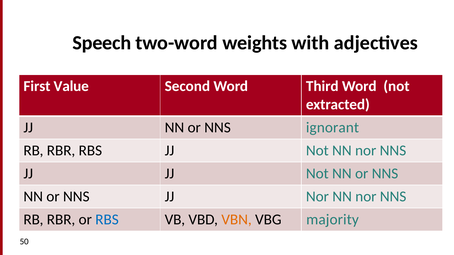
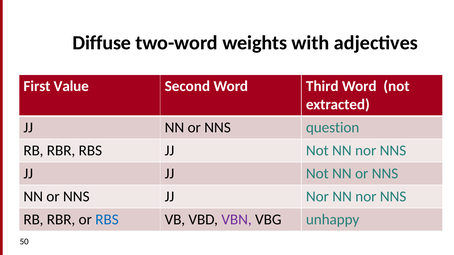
Speech: Speech -> Diffuse (102, 43)
ignorant: ignorant -> question (333, 128)
VBN colour: orange -> purple (237, 220)
majority: majority -> unhappy (333, 220)
